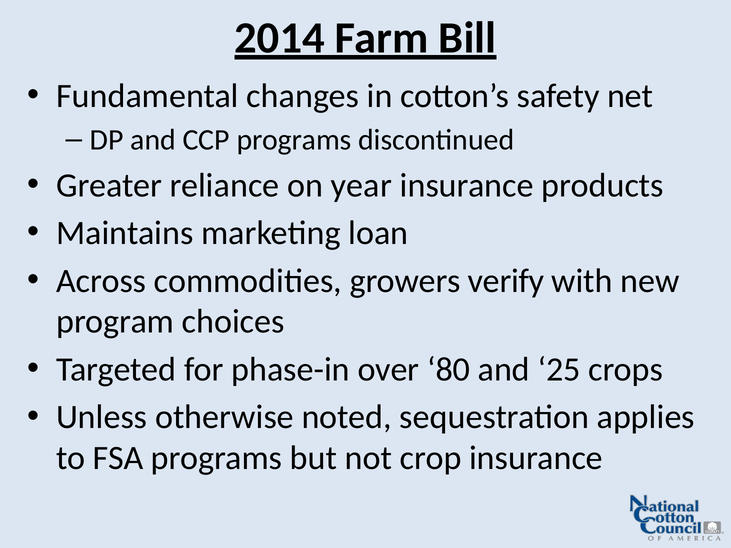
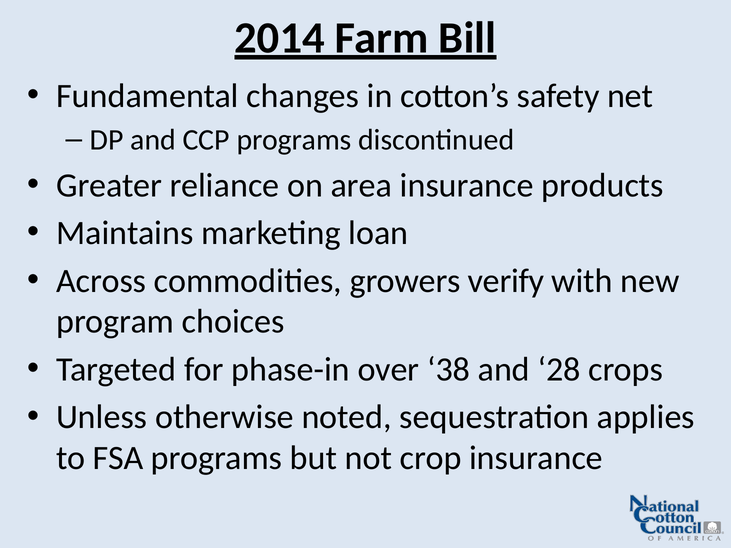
year: year -> area (361, 185)
80: 80 -> 38 (449, 370)
25: 25 -> 28 (559, 370)
